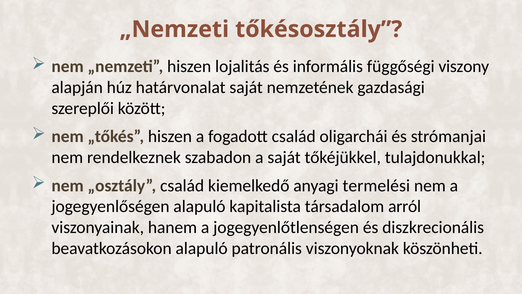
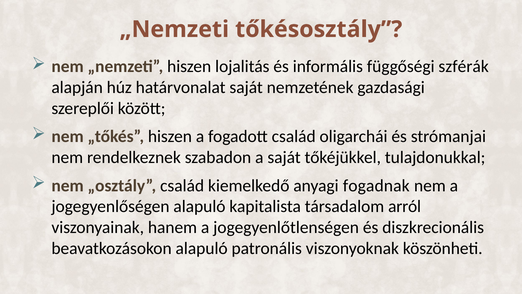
viszony: viszony -> szférák (464, 66)
termelési: termelési -> fogadnak (376, 185)
